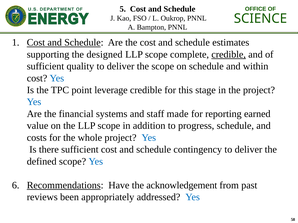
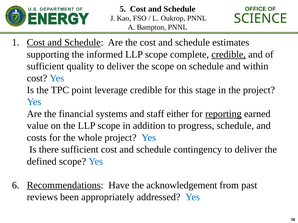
designed: designed -> informed (105, 54)
made: made -> either (178, 114)
reporting underline: none -> present (223, 114)
